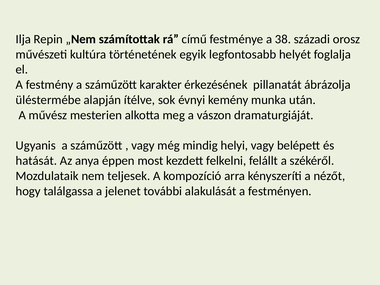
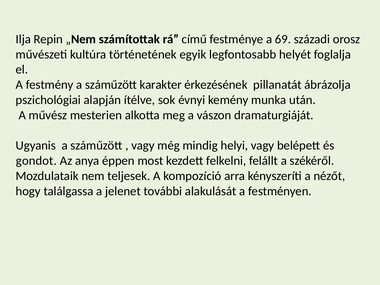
38: 38 -> 69 (283, 39)
üléstermébe: üléstermébe -> pszichológiai (48, 100)
hatását: hatását -> gondot (36, 161)
